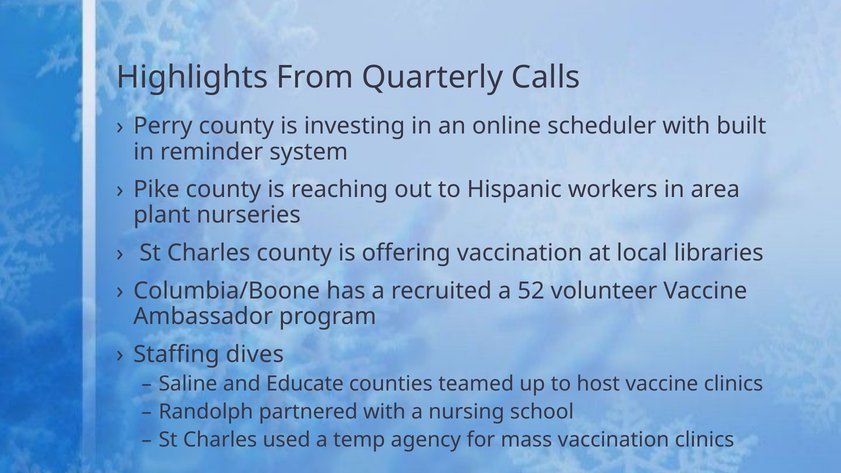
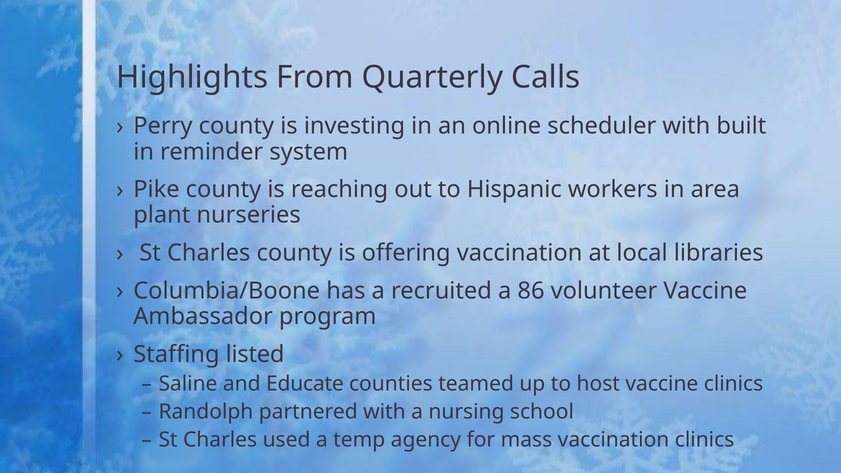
52: 52 -> 86 (531, 291)
dives: dives -> listed (255, 354)
